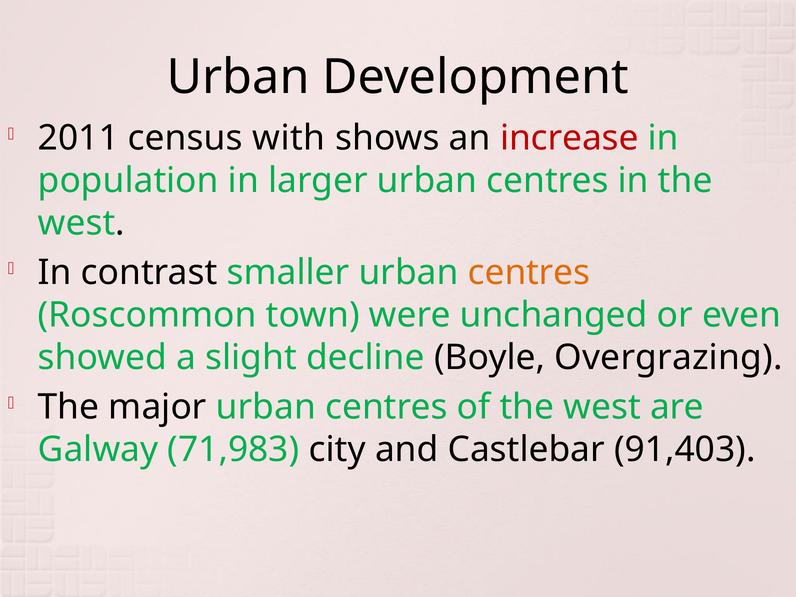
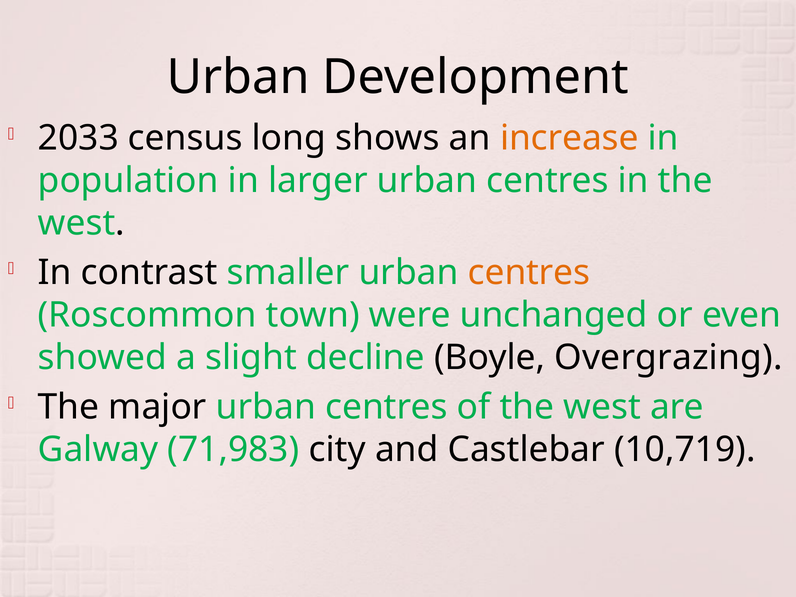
2011: 2011 -> 2033 (78, 138)
with: with -> long (289, 138)
increase colour: red -> orange (569, 138)
91,403: 91,403 -> 10,719 (685, 450)
